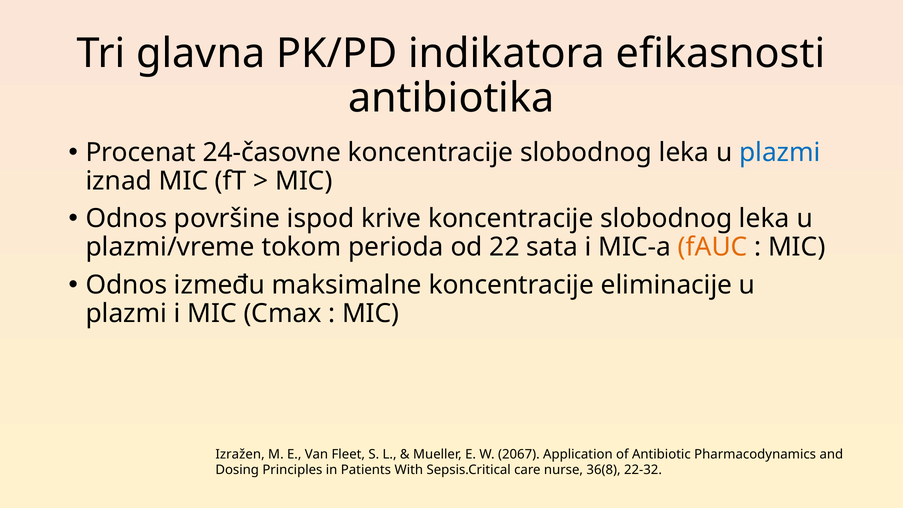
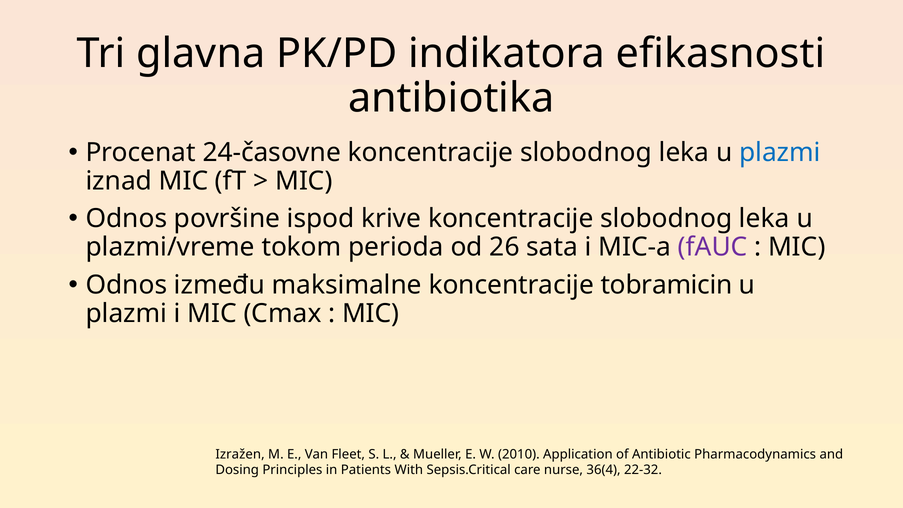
22: 22 -> 26 (505, 247)
fAUC colour: orange -> purple (713, 247)
eliminacije: eliminacije -> tobramicin (667, 285)
2067: 2067 -> 2010 (519, 454)
36(8: 36(8 -> 36(4 (604, 470)
